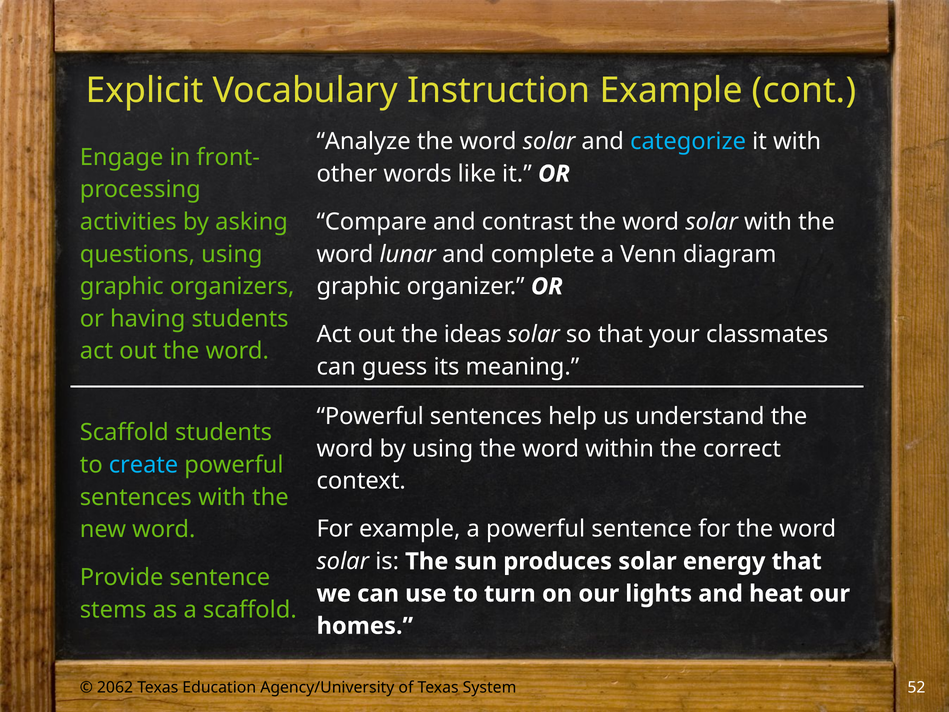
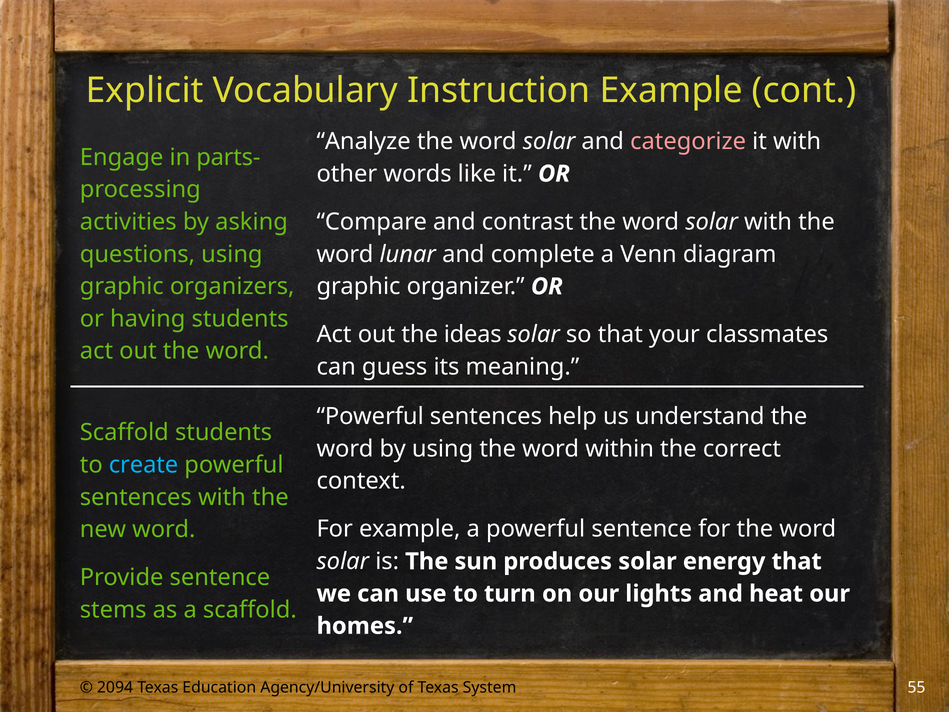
categorize colour: light blue -> pink (688, 141)
front-: front- -> parts- (228, 157)
2062: 2062 -> 2094 (115, 687)
52: 52 -> 55 (916, 687)
